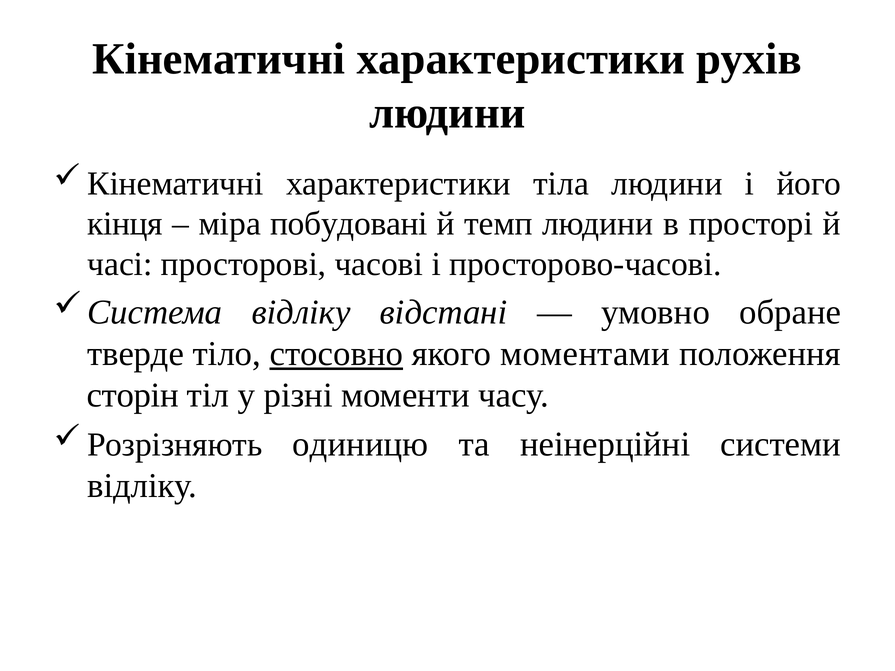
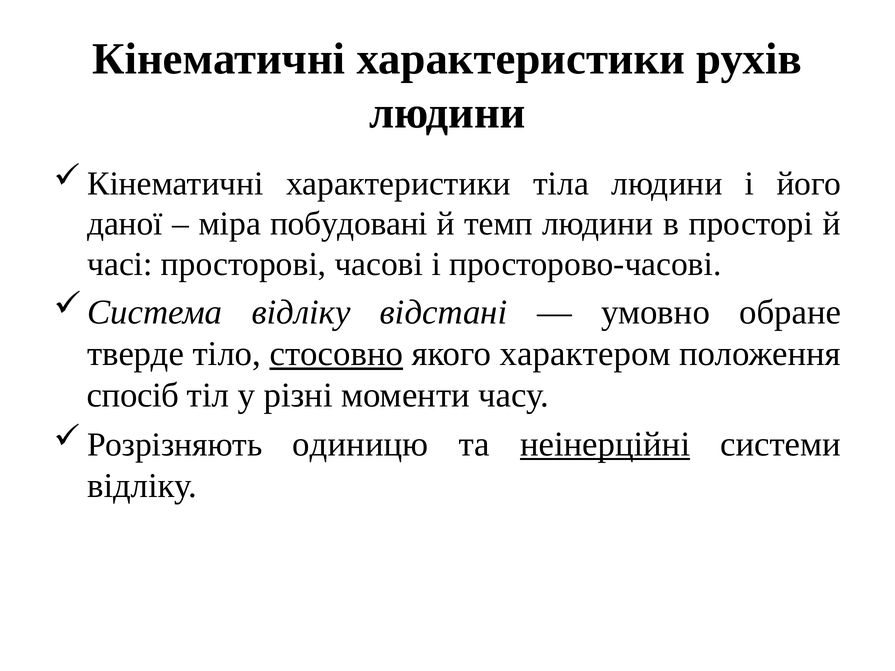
кінця: кінця -> даної (125, 224)
моментами: моментами -> характером (585, 354)
сторін: сторін -> спосіб (133, 396)
неінерційні underline: none -> present (605, 444)
